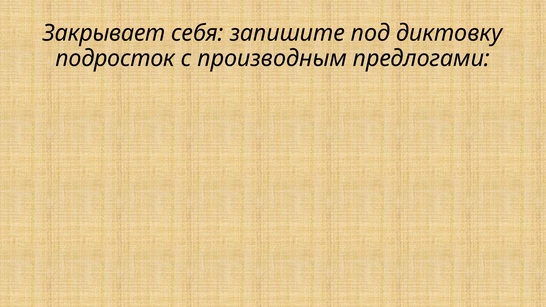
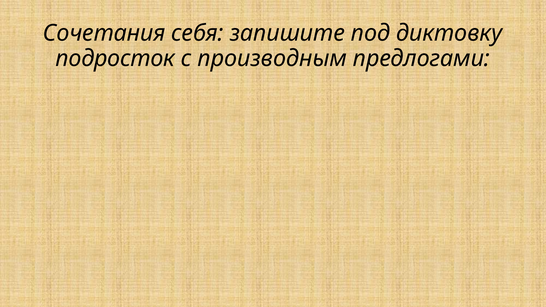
Закрывает: Закрывает -> Сочетания (104, 33)
